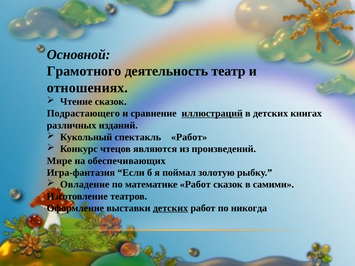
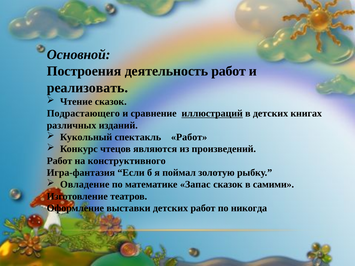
Грамотного: Грамотного -> Построения (84, 71)
деятельность театр: театр -> работ (229, 71)
отношениях: отношениях -> реализовать (87, 88)
Мире: Мире -> Работ (59, 161)
обеспечивающих: обеспечивающих -> конструктивного (127, 161)
математике Работ: Работ -> Запас (195, 185)
детских underline: present -> none (170, 208)
